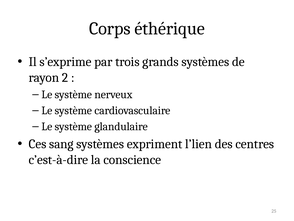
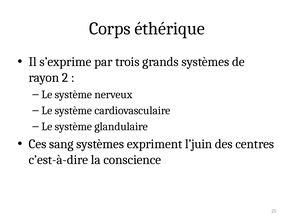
l’lien: l’lien -> l’juin (199, 144)
